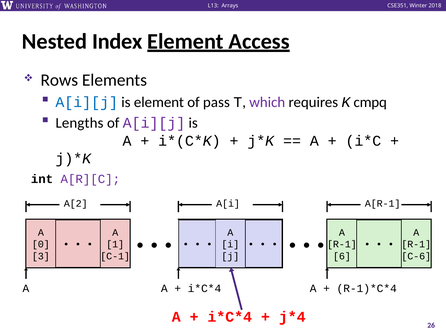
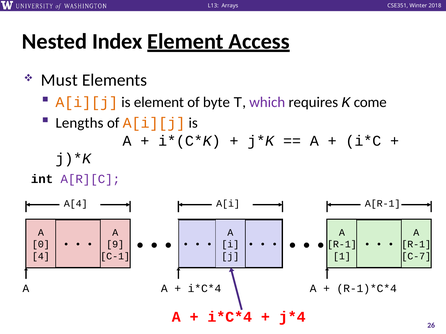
Rows: Rows -> Must (59, 80)
A[i][j colour: blue -> orange (87, 102)
pass: pass -> byte (216, 102)
cmpq: cmpq -> come (370, 102)
A[i][j colour: purple -> orange (154, 123)
A[2: A[2 -> A[4 (76, 204)
1: 1 -> 9 (115, 245)
3: 3 -> 4 (41, 257)
6: 6 -> 1 (342, 257)
C-6: C-6 -> C-7 (416, 257)
